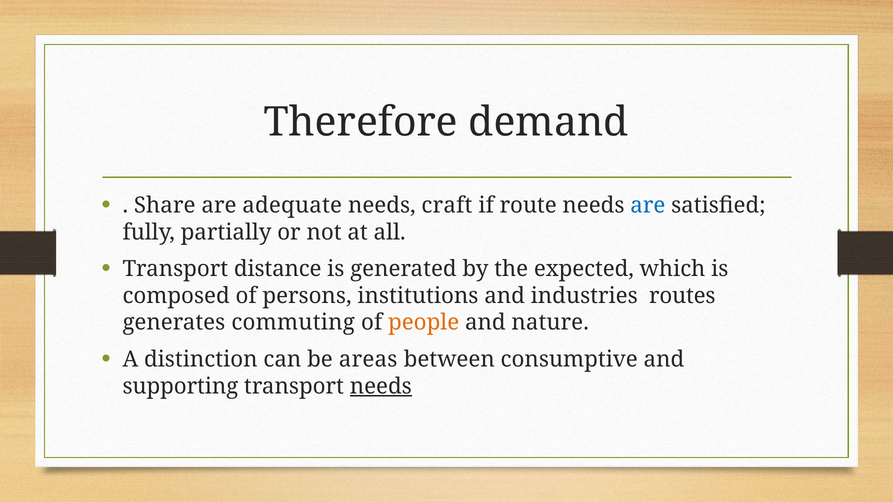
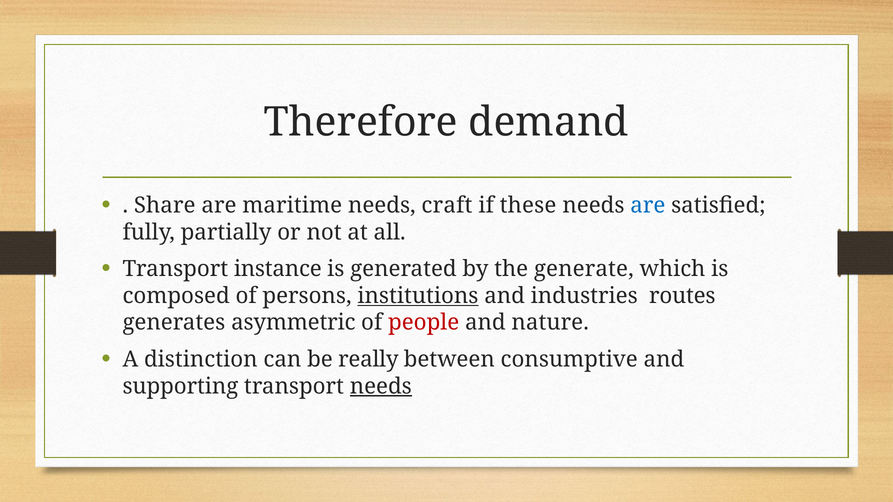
adequate: adequate -> maritime (292, 206)
route: route -> these (528, 206)
distance: distance -> instance (278, 269)
expected: expected -> generate (584, 269)
institutions underline: none -> present (418, 296)
commuting: commuting -> asymmetric (293, 323)
people colour: orange -> red (424, 323)
areas: areas -> really (368, 360)
